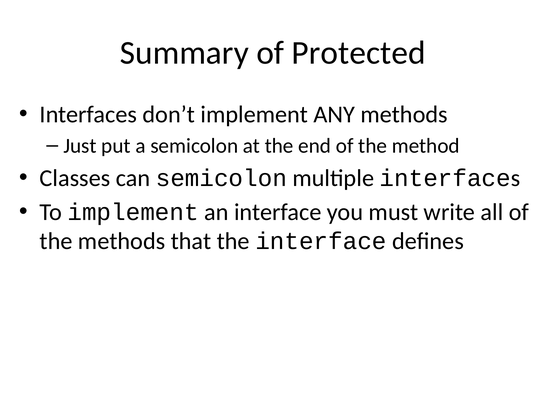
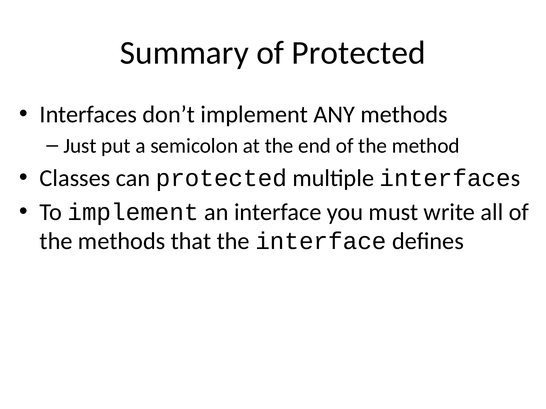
can semicolon: semicolon -> protected (221, 178)
